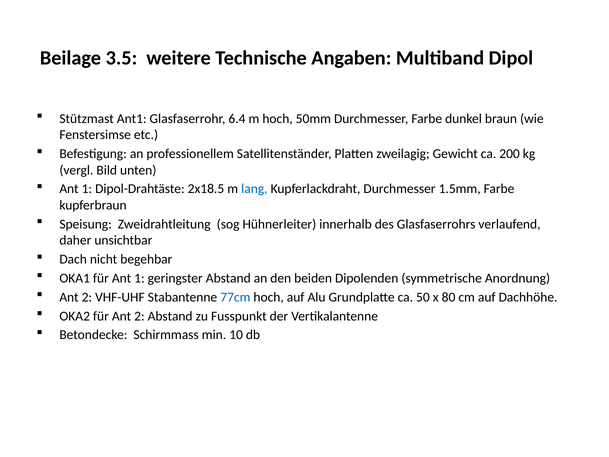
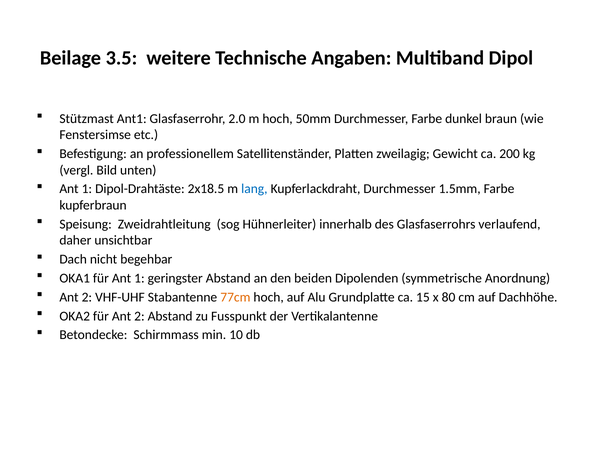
6.4: 6.4 -> 2.0 (237, 119)
77cm colour: blue -> orange (235, 297)
50: 50 -> 15 (423, 297)
